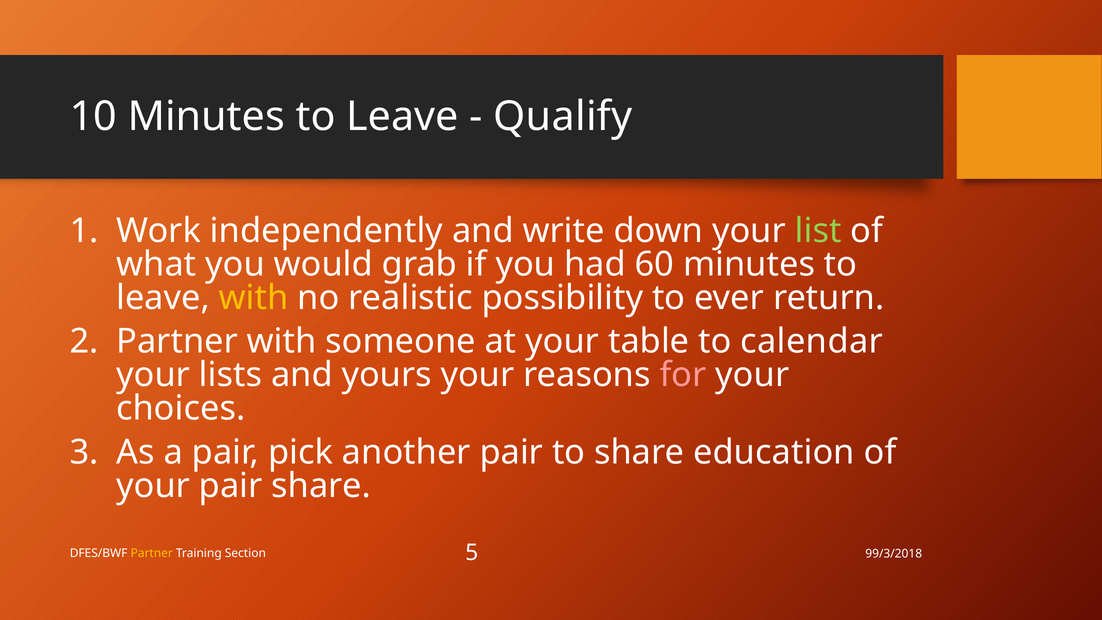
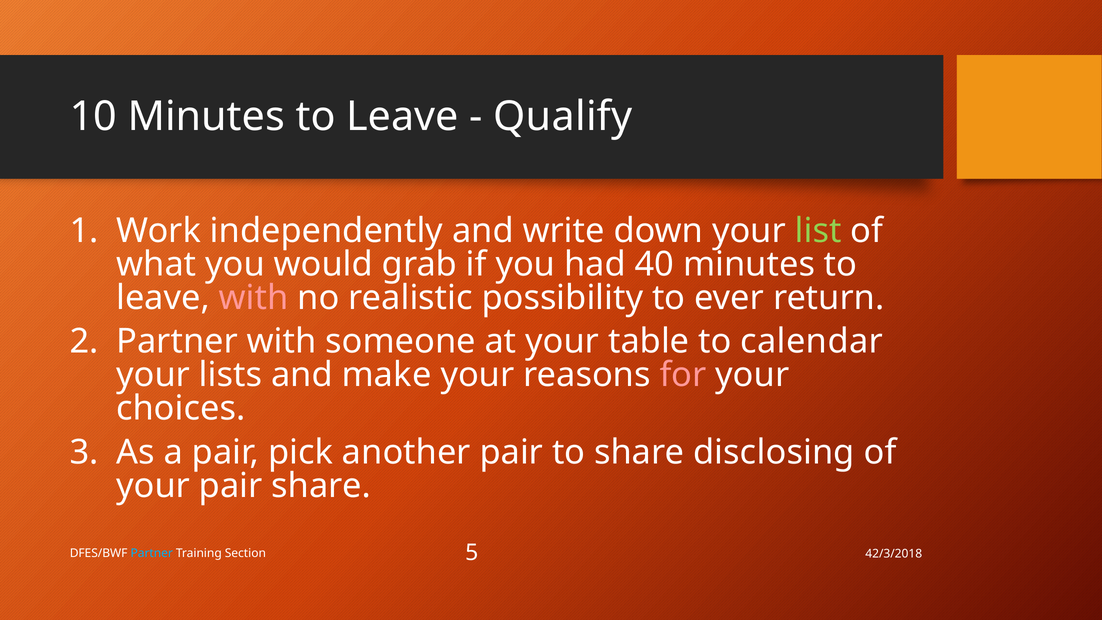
60: 60 -> 40 (654, 264)
with colour: yellow -> pink (254, 298)
yours: yours -> make (387, 375)
education: education -> disclosing (774, 452)
Partner colour: yellow -> light blue (152, 553)
99/3/2018: 99/3/2018 -> 42/3/2018 (894, 554)
